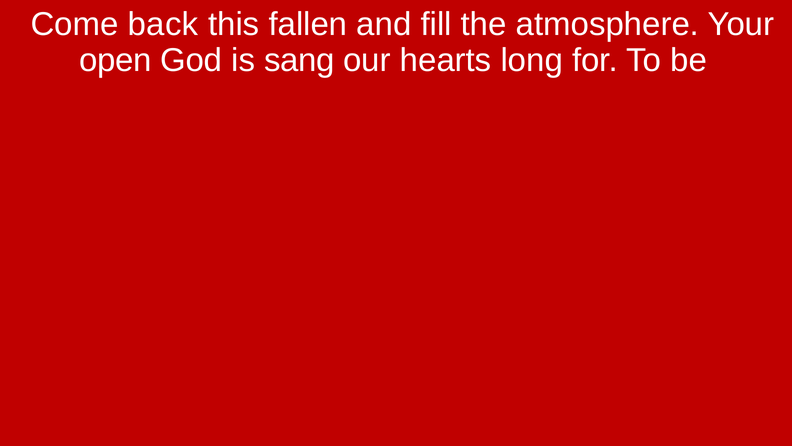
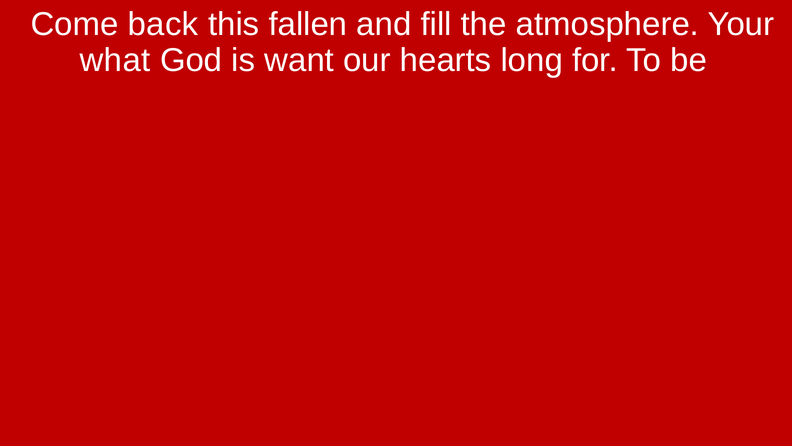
open: open -> what (115, 60)
sang: sang -> want (299, 60)
